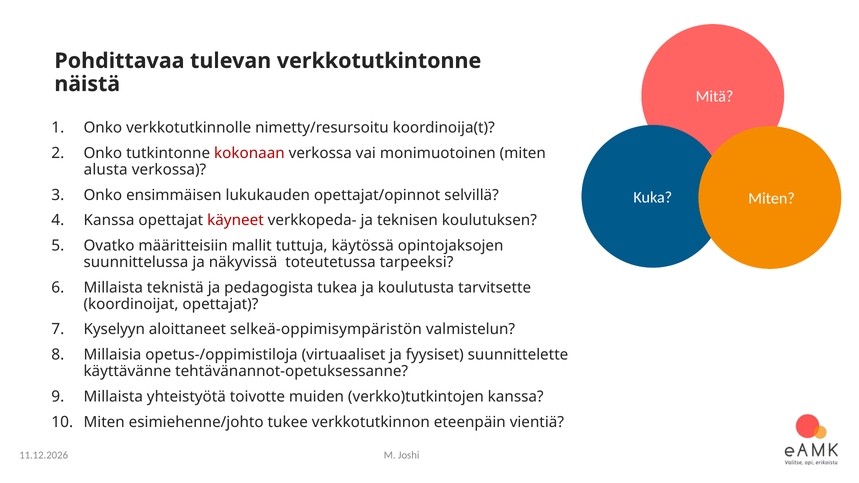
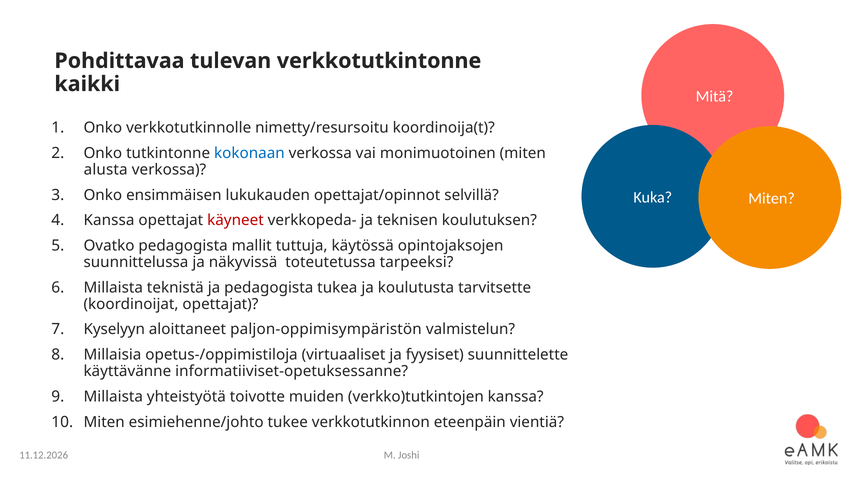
näistä: näistä -> kaikki (87, 84)
kokonaan colour: red -> blue (249, 153)
Ovatko määritteisiin: määritteisiin -> pedagogista (183, 246)
selkeä-oppimisympäristön: selkeä-oppimisympäristön -> paljon-oppimisympäristön (326, 330)
tehtävänannot-opetuksessanne: tehtävänannot-opetuksessanne -> informatiiviset-opetuksessanne (292, 371)
